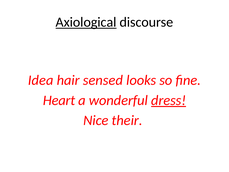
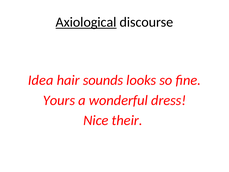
sensed: sensed -> sounds (103, 80)
Heart: Heart -> Yours (59, 100)
dress underline: present -> none (169, 100)
